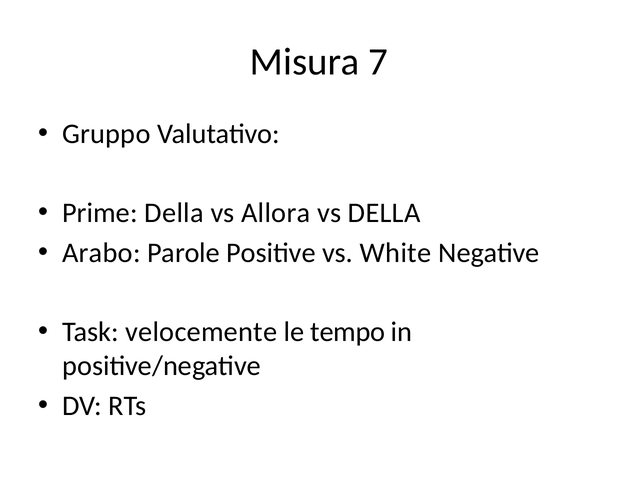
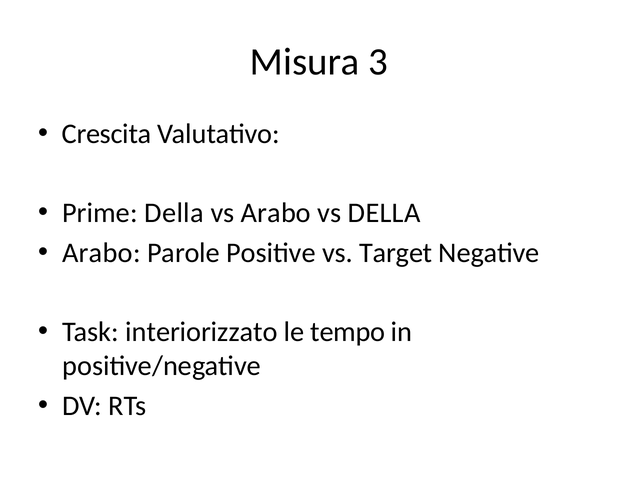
7: 7 -> 3 (378, 62)
Gruppo: Gruppo -> Crescita (107, 134)
vs Allora: Allora -> Arabo (276, 213)
White: White -> Target (396, 253)
velocemente: velocemente -> interiorizzato (201, 332)
